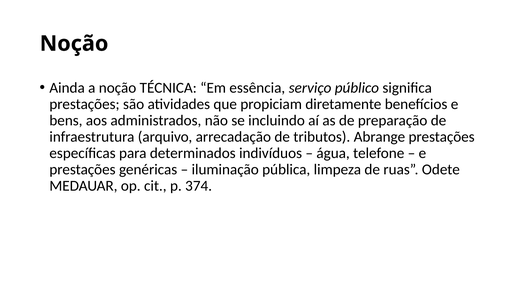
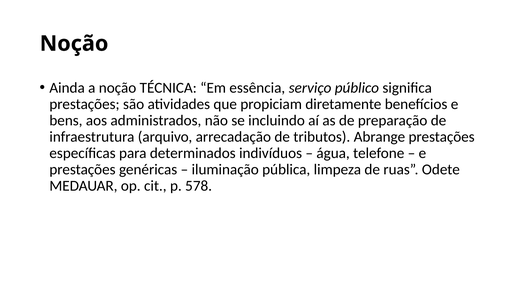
374: 374 -> 578 (199, 186)
